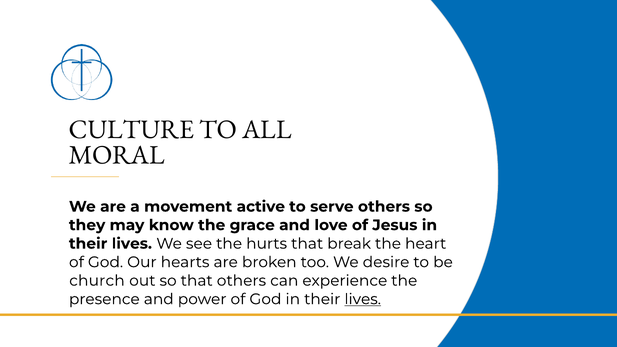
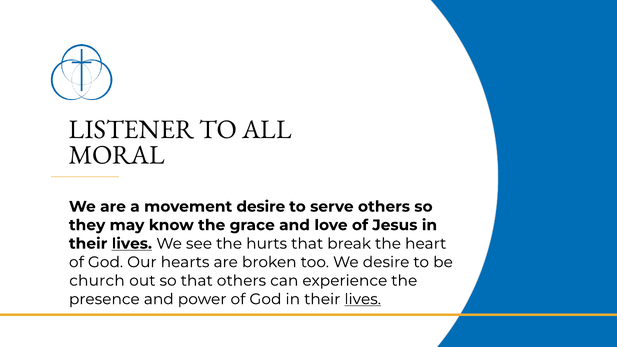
CULTURE: CULTURE -> LISTENER (132, 130)
movement active: active -> desire (261, 207)
lives underline: none -> present (132, 244)
